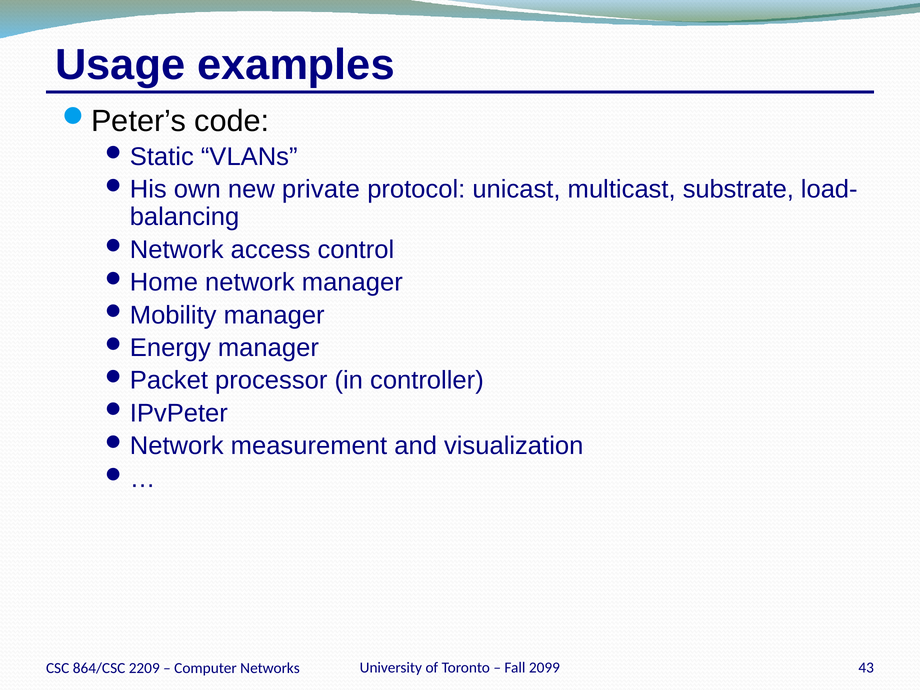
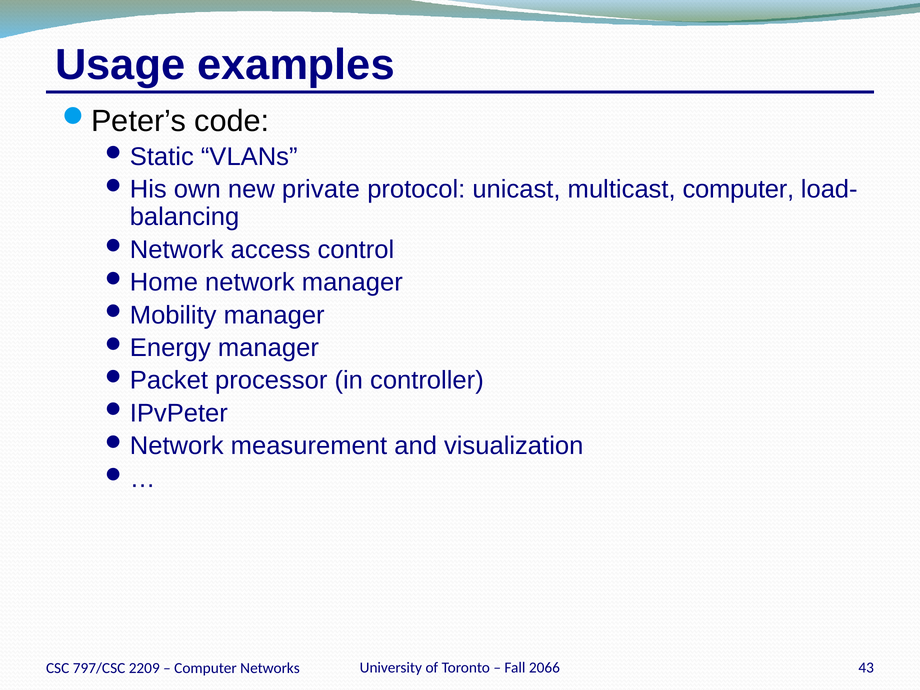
multicast substrate: substrate -> computer (738, 189)
2099: 2099 -> 2066 (544, 668)
864/CSC: 864/CSC -> 797/CSC (99, 668)
